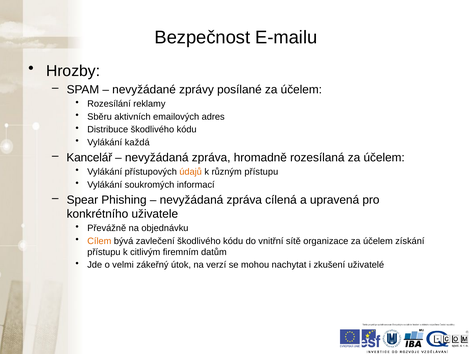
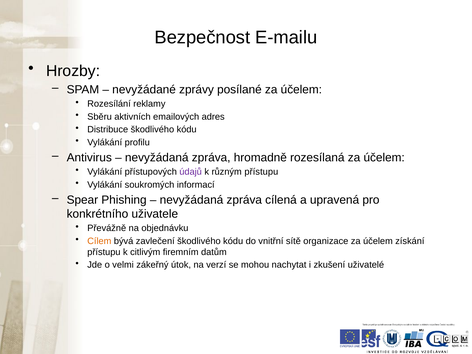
každá: každá -> profilu (137, 142)
Kancelář: Kancelář -> Antivirus (89, 158)
údajů colour: orange -> purple (191, 172)
